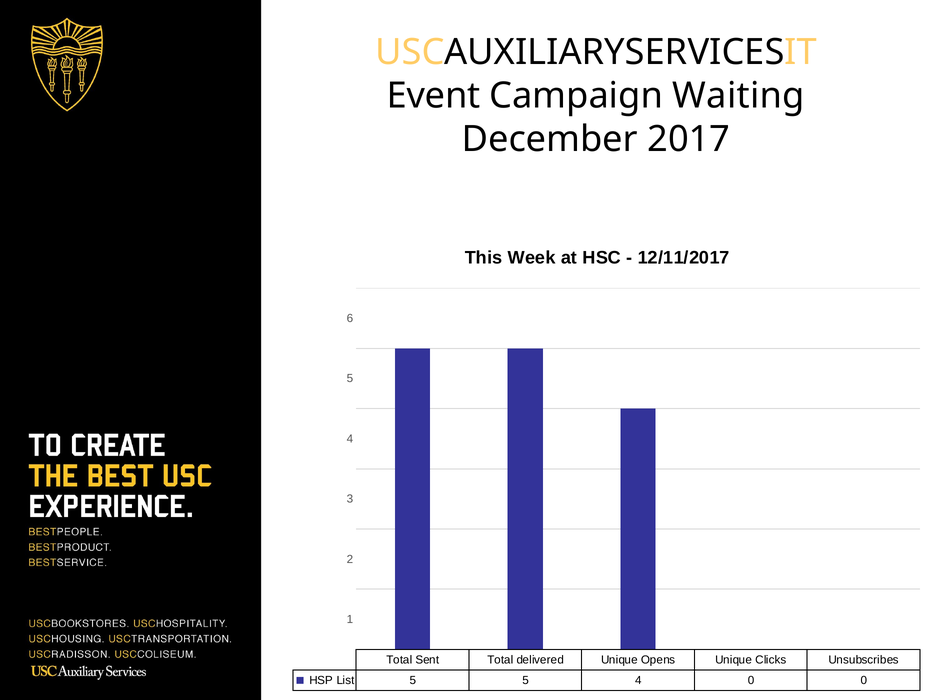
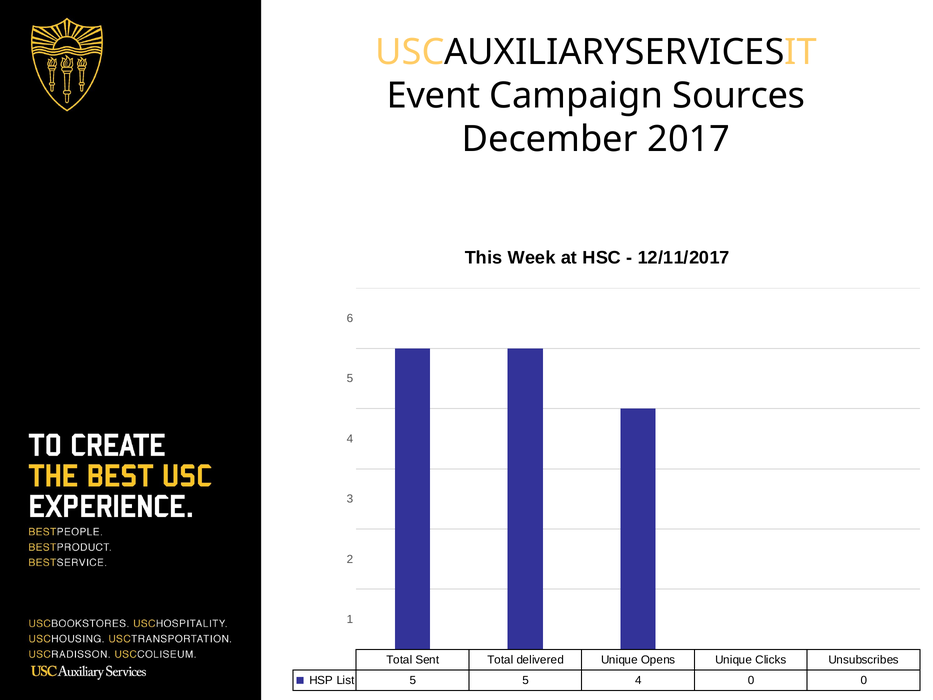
Waiting: Waiting -> Sources (739, 96)
